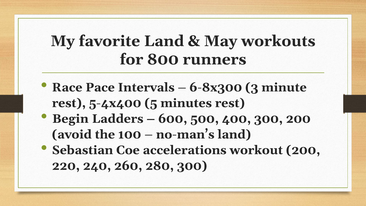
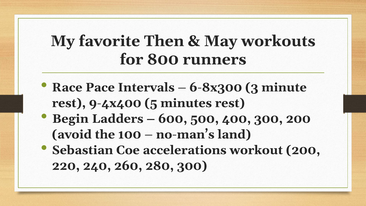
favorite Land: Land -> Then (164, 41)
5-4x400: 5-4x400 -> 9-4x400 (115, 103)
